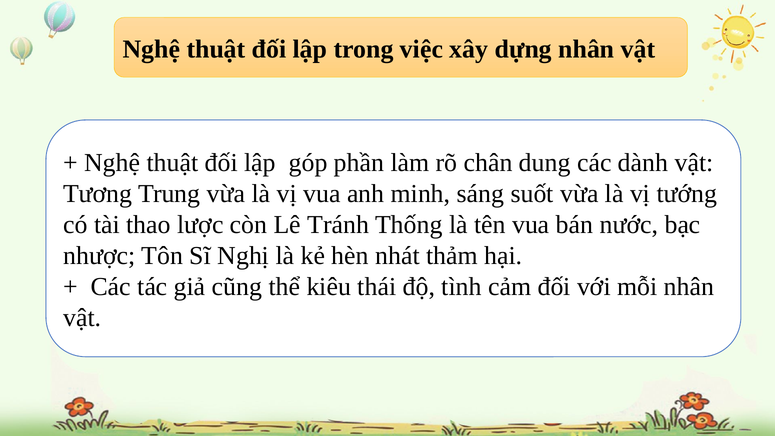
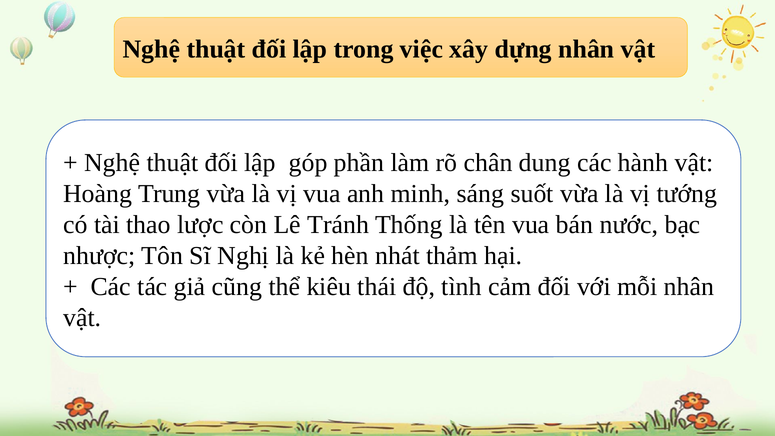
dành: dành -> hành (643, 163)
Tương: Tương -> Hoàng (98, 194)
